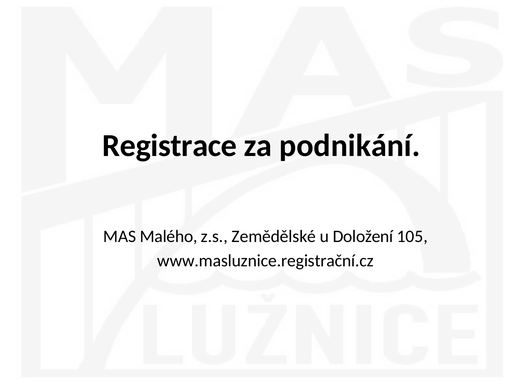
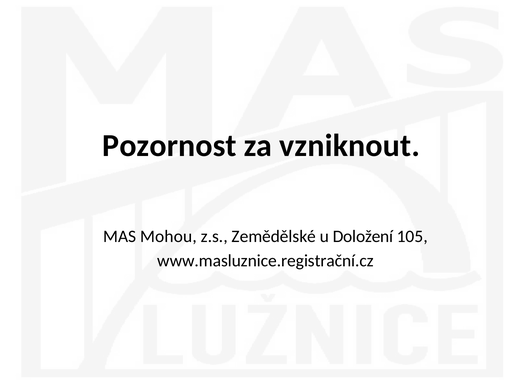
Registrace: Registrace -> Pozornost (169, 146)
podnikání: podnikání -> vzniknout (350, 146)
Malého: Malého -> Mohou (168, 237)
